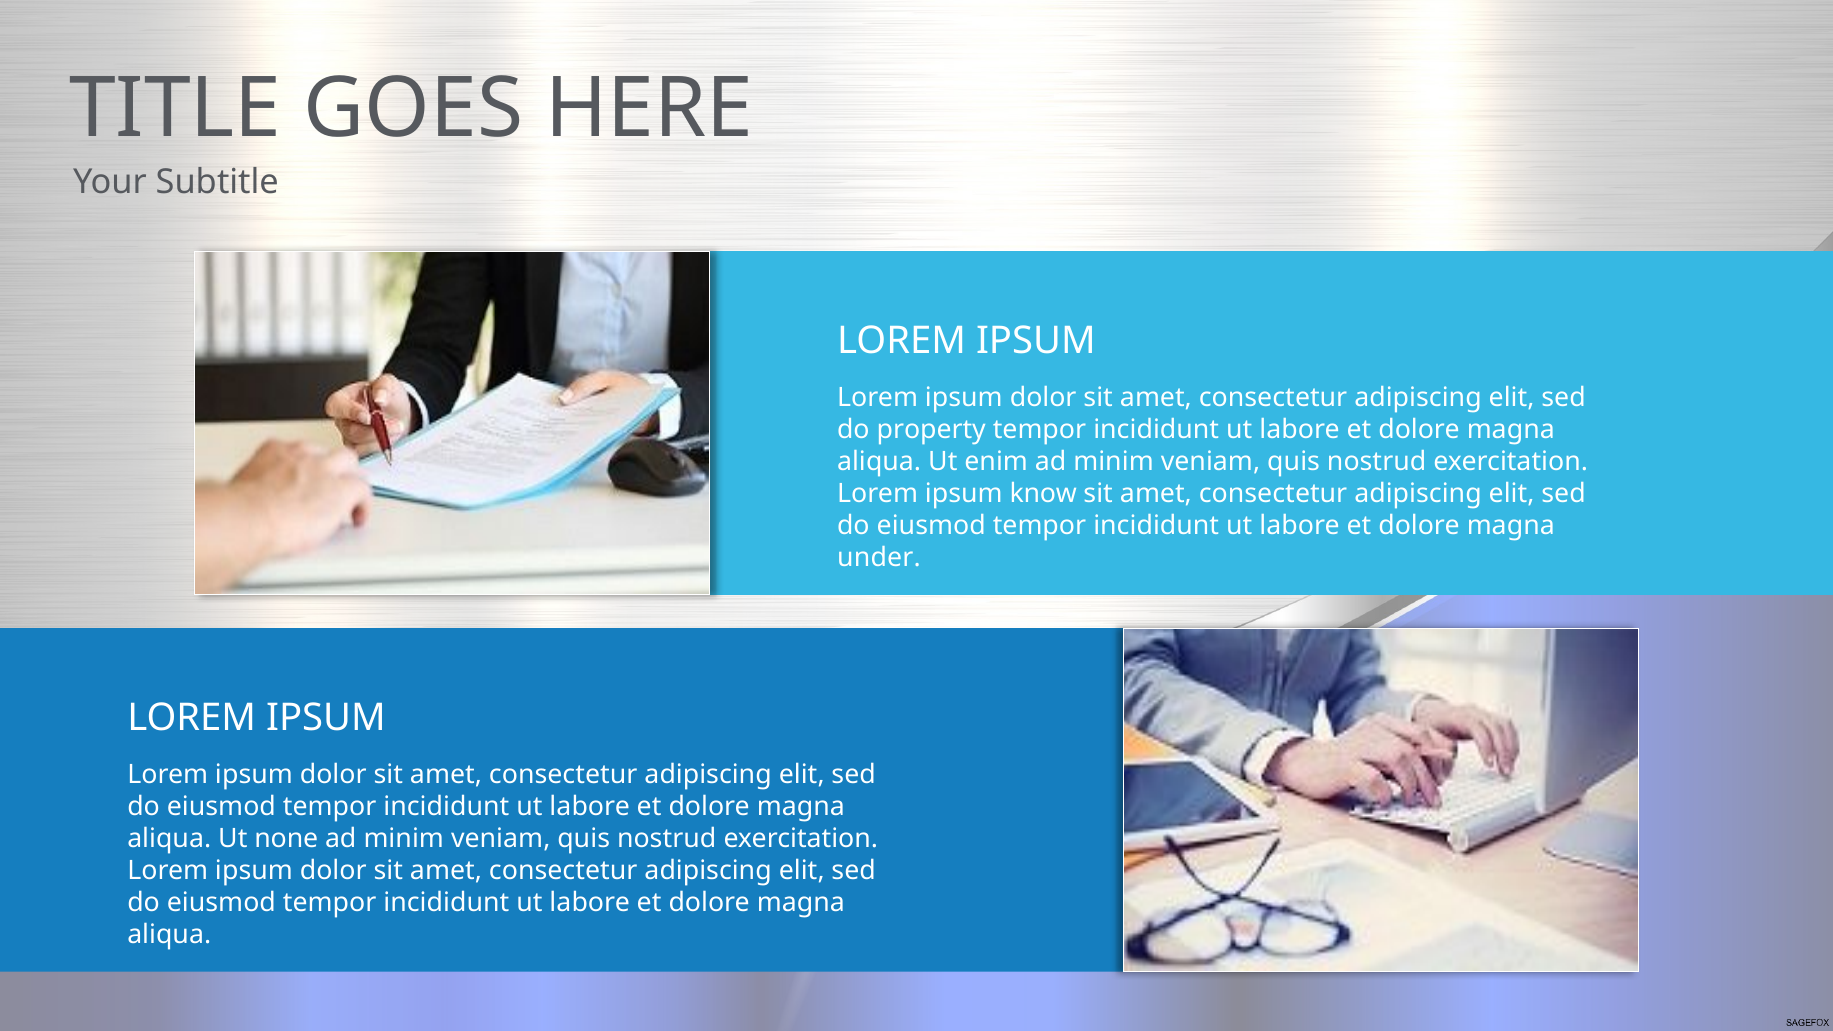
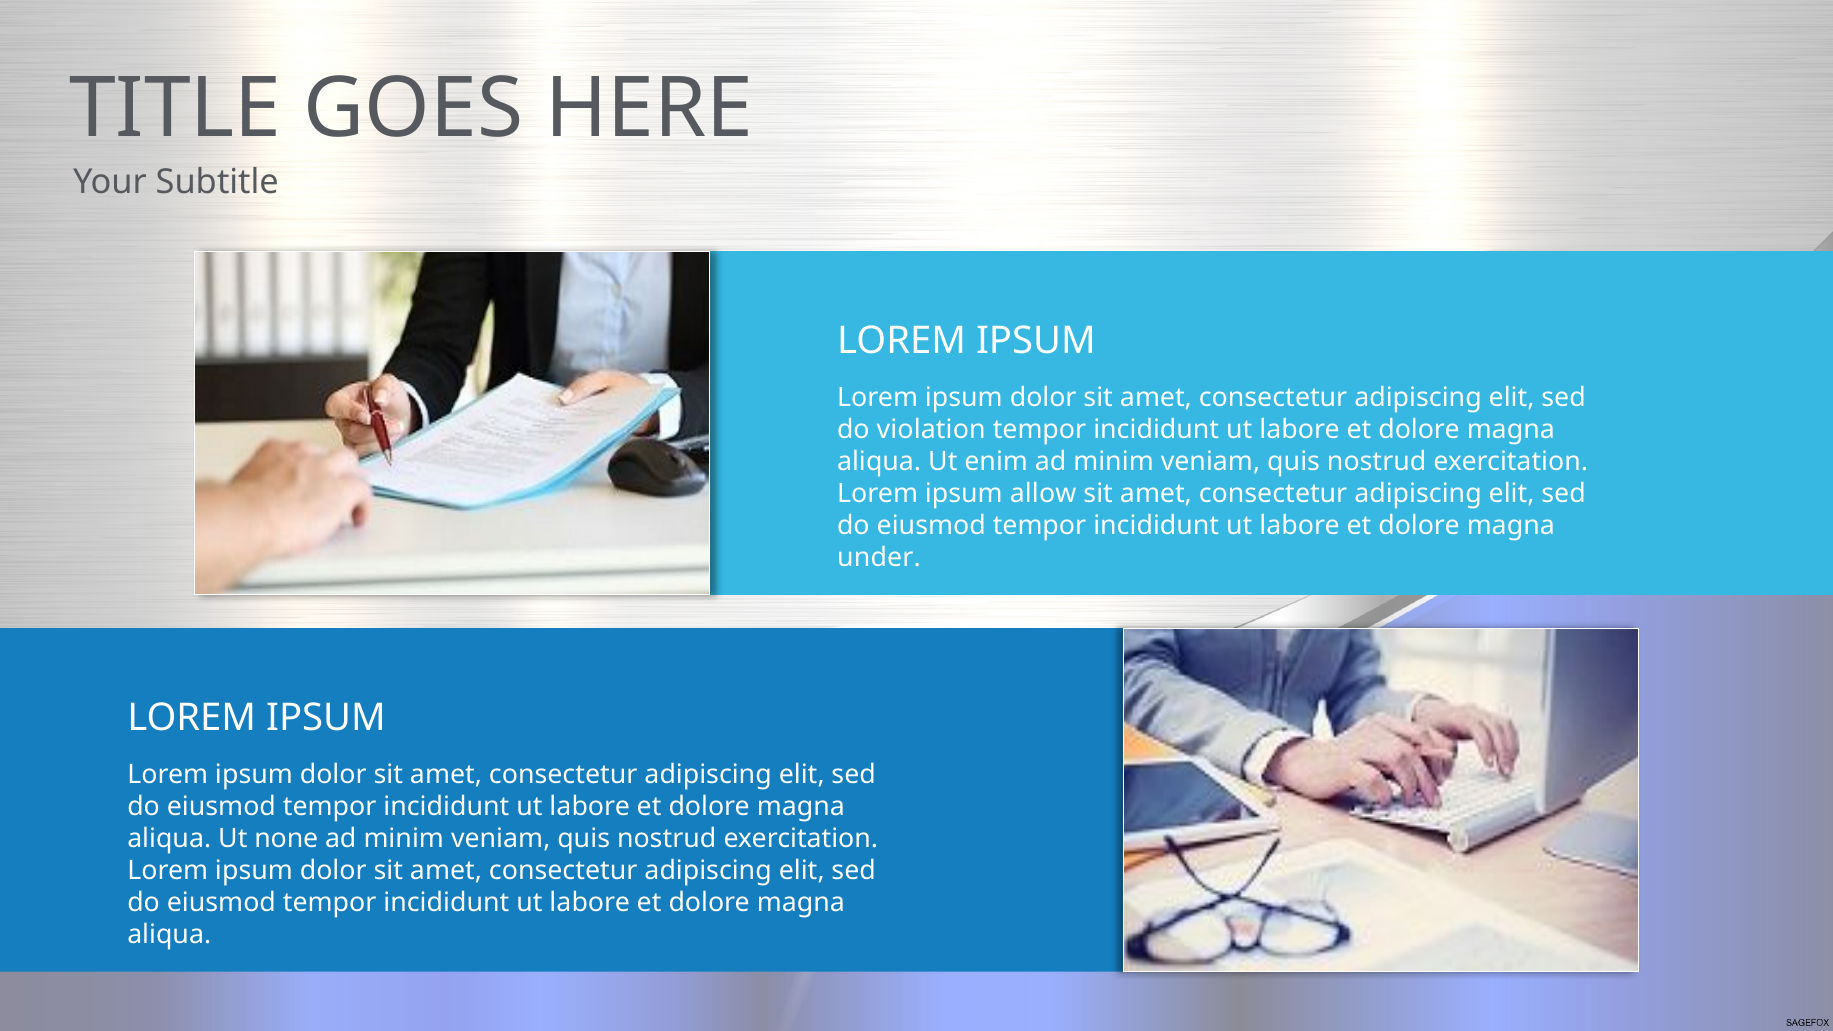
property: property -> violation (931, 430)
know: know -> allow (1043, 494)
